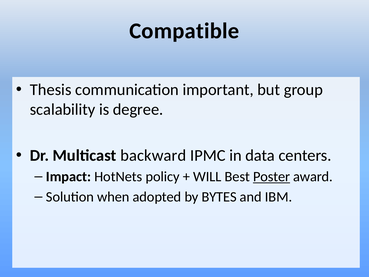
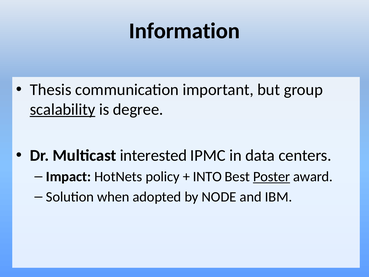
Compatible: Compatible -> Information (184, 31)
scalability underline: none -> present (63, 109)
backward: backward -> interested (153, 155)
WILL: WILL -> INTO (207, 177)
BYTES: BYTES -> NODE (219, 197)
